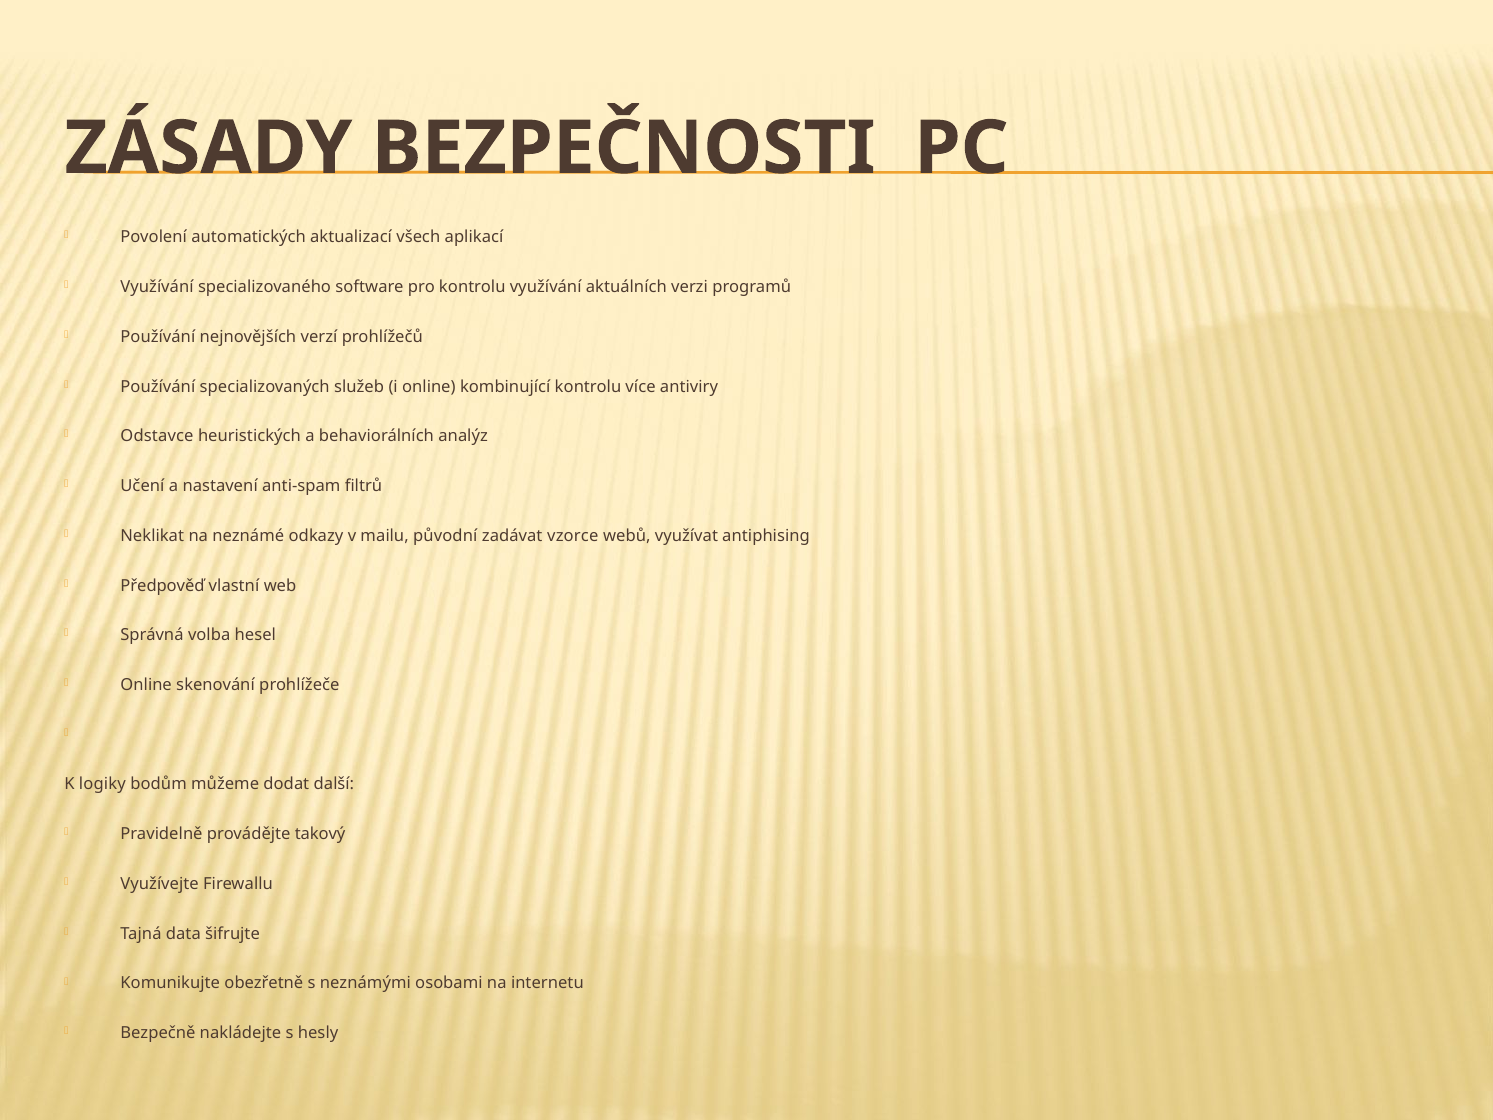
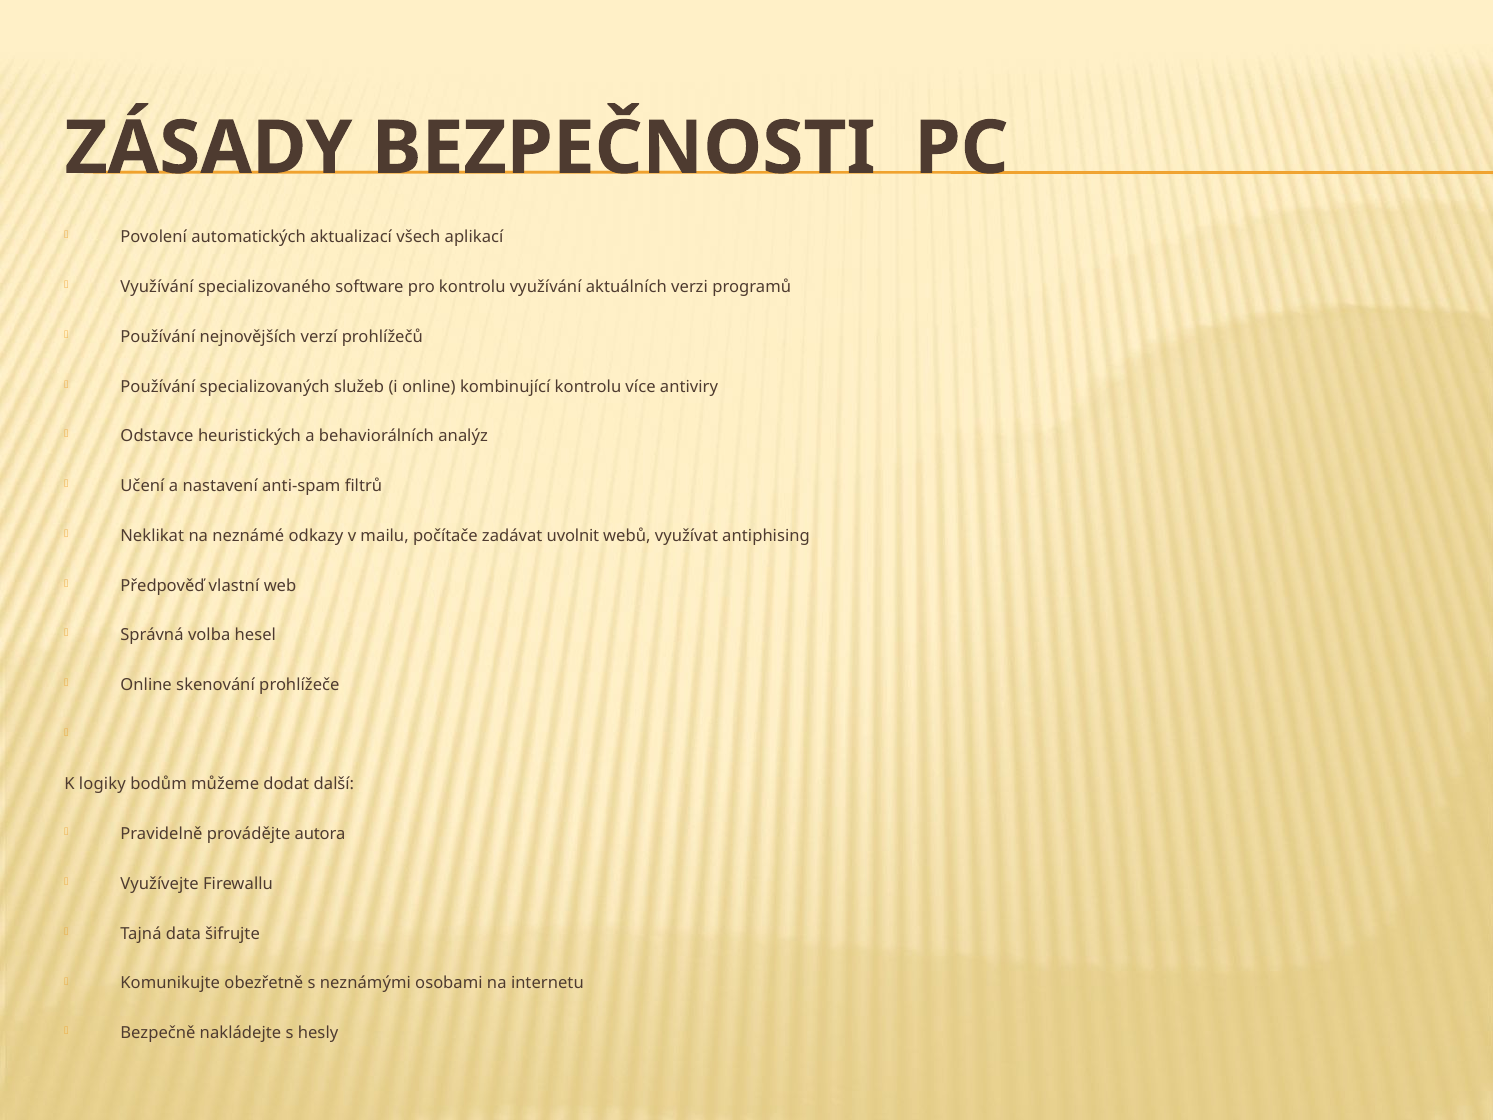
původní: původní -> počítače (445, 536)
vzorce: vzorce -> uvolnit (573, 536)
takový: takový -> autora (320, 834)
